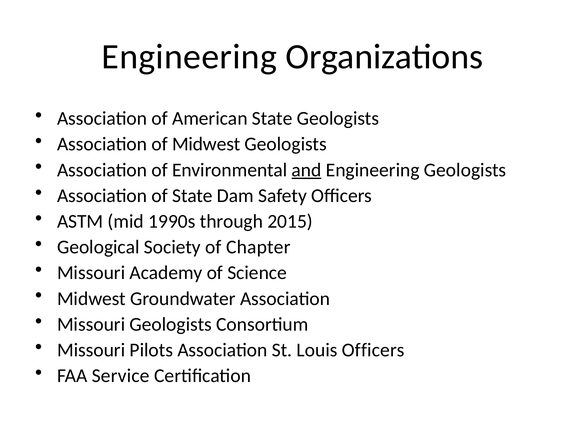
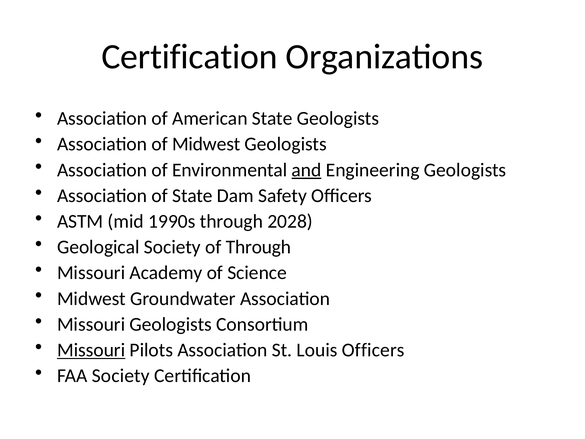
Engineering: Engineering -> Certification (189, 57)
2015: 2015 -> 2028 (290, 221)
of Chapter: Chapter -> Through (259, 247)
Missouri underline: none -> present (91, 350)
FAA Service: Service -> Society (121, 376)
